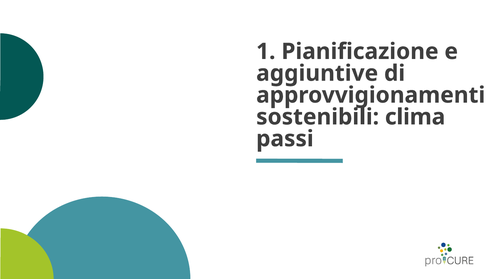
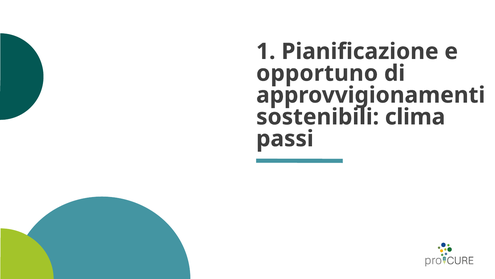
aggiuntive: aggiuntive -> opportuno (317, 73)
